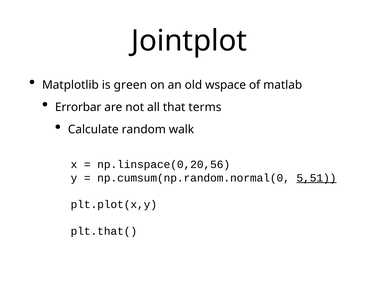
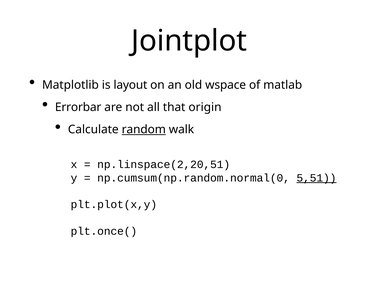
green: green -> layout (130, 85)
terms: terms -> origin (205, 107)
random underline: none -> present (144, 129)
np.linspace(0,20,56: np.linspace(0,20,56 -> np.linspace(2,20,51 (164, 164)
plt.that(: plt.that( -> plt.once( (104, 231)
